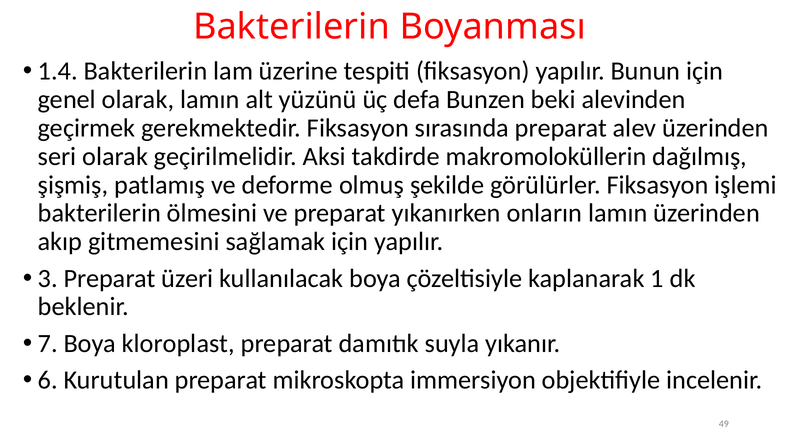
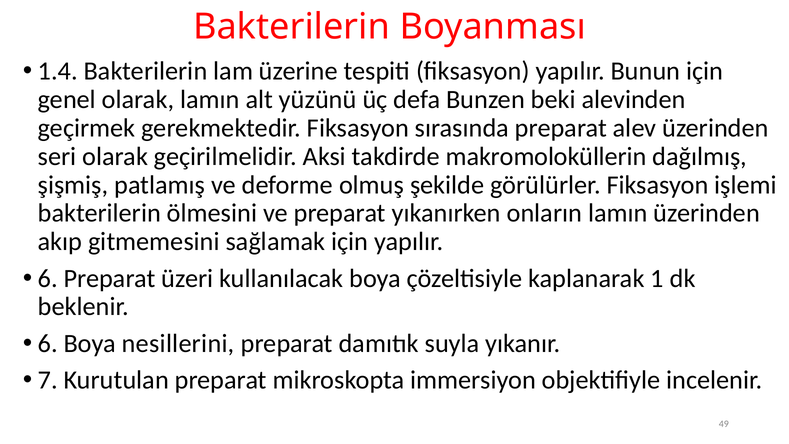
3: 3 -> 6 (48, 278)
7: 7 -> 6 (48, 343)
kloroplast: kloroplast -> nesillerini (178, 343)
6: 6 -> 7 (48, 380)
